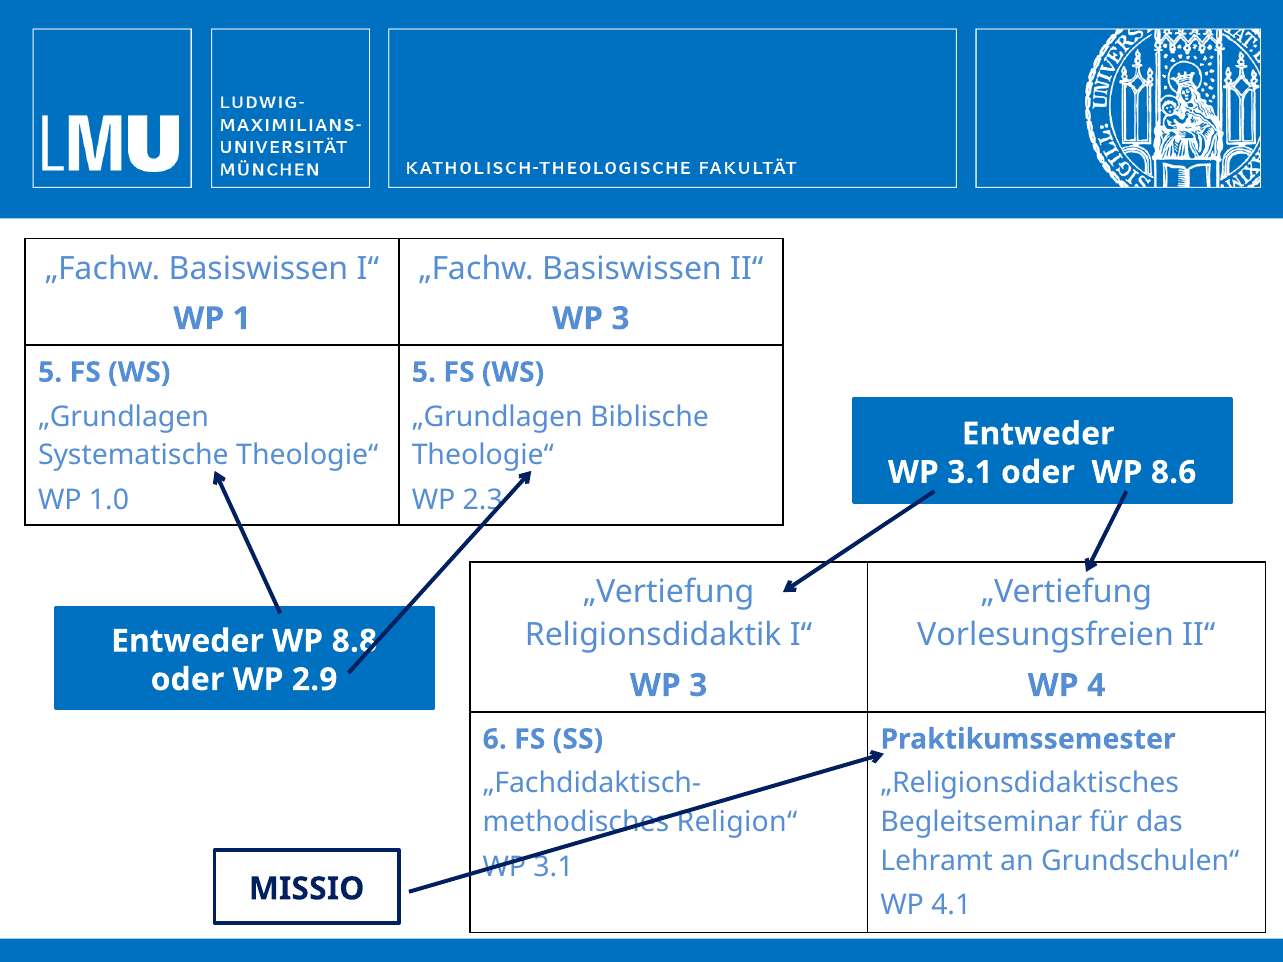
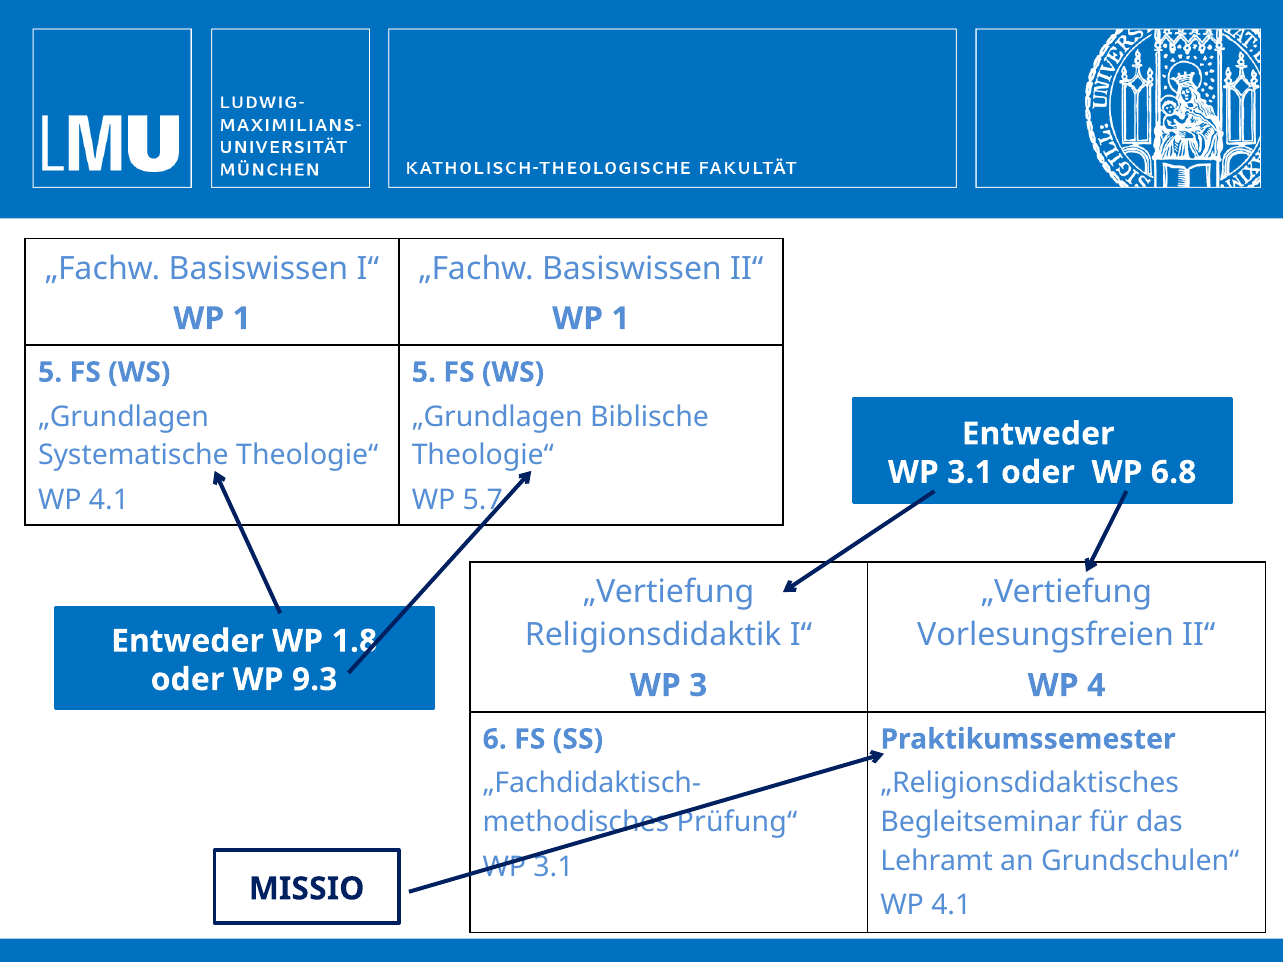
3: 3 -> 1 (621, 319)
8.6: 8.6 -> 6.8 (1174, 473)
1.0: 1.0 -> 4.1 (109, 500)
2.3: 2.3 -> 5.7 (483, 500)
8.8: 8.8 -> 1.8 (354, 641)
2.9: 2.9 -> 9.3 (315, 680)
Religion“: Religion“ -> Prüfung“ (737, 822)
